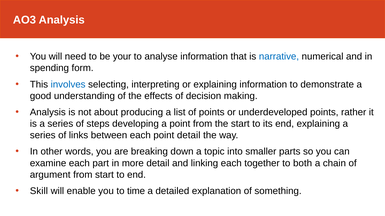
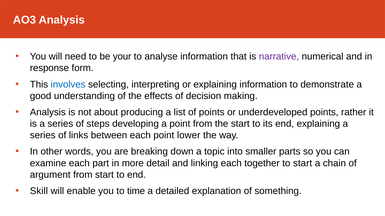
narrative colour: blue -> purple (279, 57)
spending: spending -> response (49, 68)
point detail: detail -> lower (189, 136)
to both: both -> start (303, 164)
